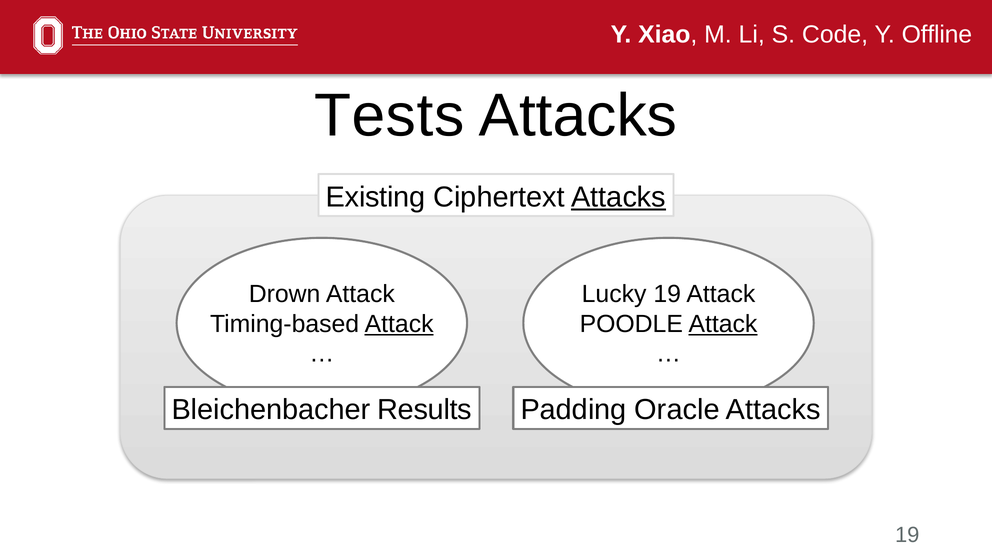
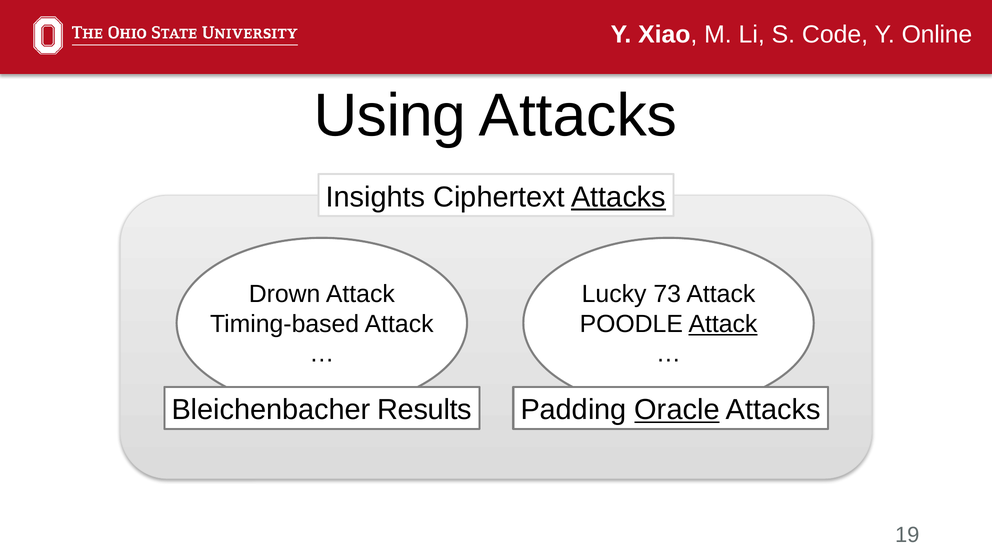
Offline: Offline -> Online (937, 35)
Tests: Tests -> Using (390, 116)
Existing: Existing -> Insights (375, 197)
Lucky 19: 19 -> 73 (667, 294)
Attack underline: present -> none (399, 324)
Oracle underline: none -> present (677, 410)
